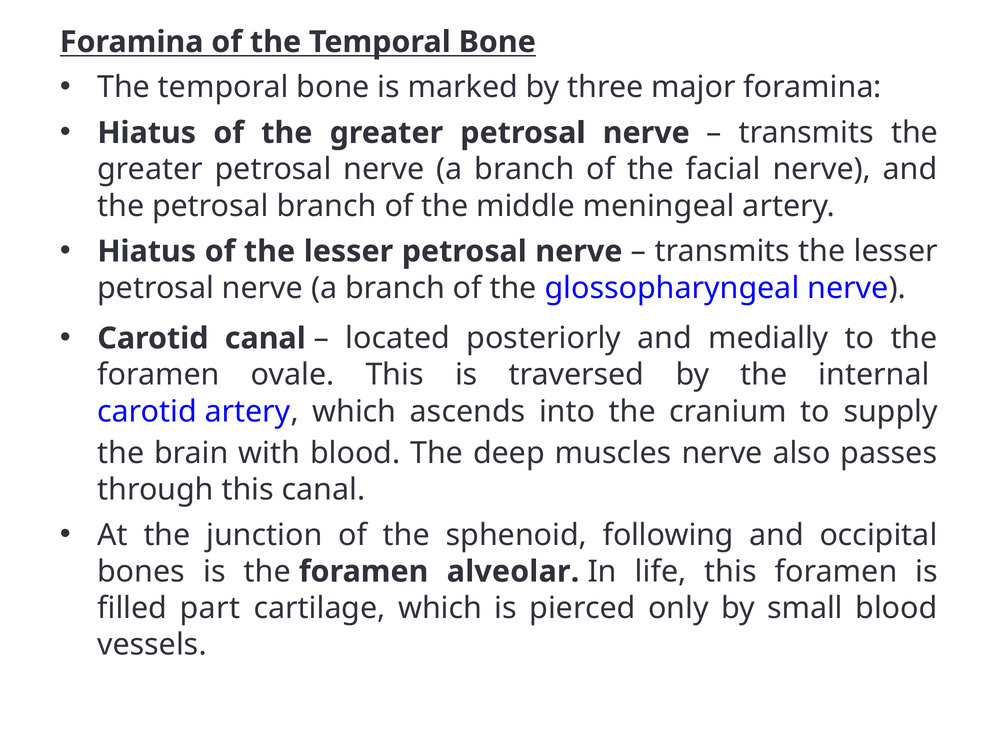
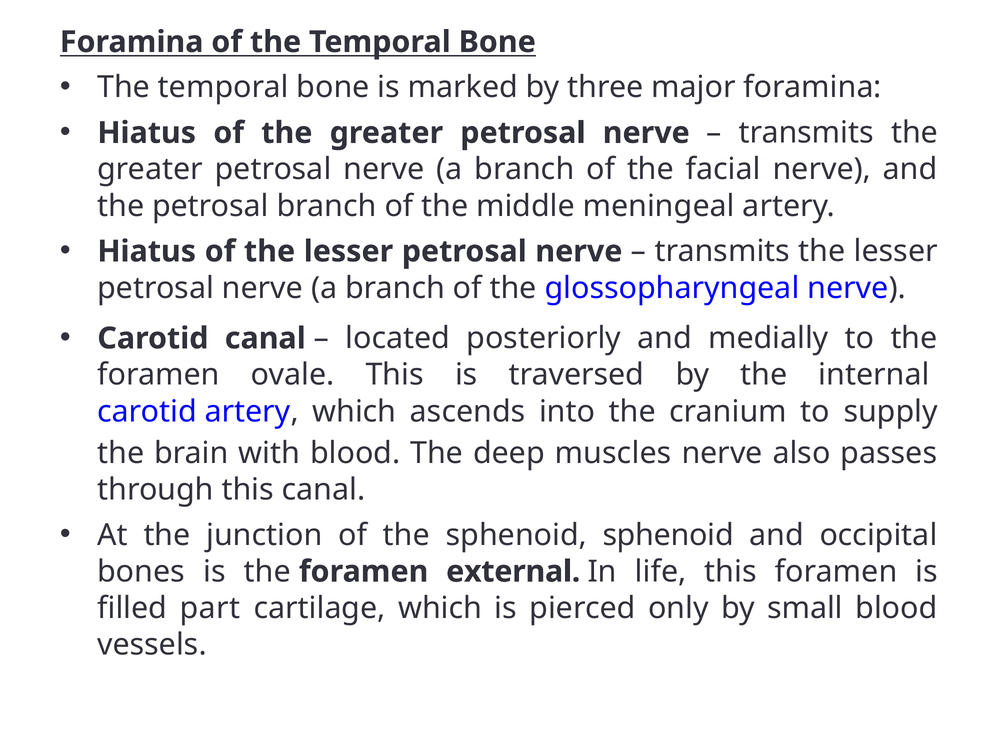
sphenoid following: following -> sphenoid (668, 535)
alveolar: alveolar -> external (513, 572)
